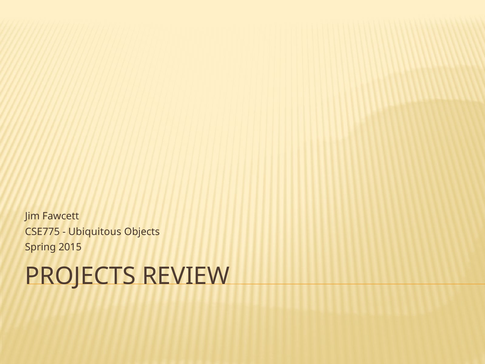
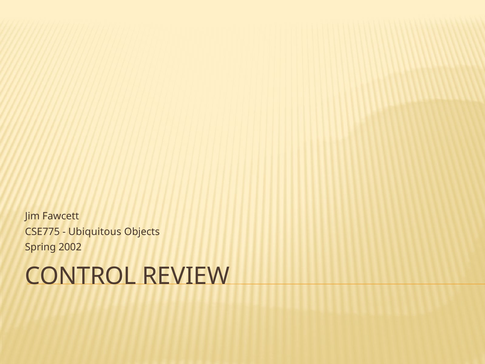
2015: 2015 -> 2002 (70, 247)
PROJECTS: PROJECTS -> CONTROL (81, 276)
